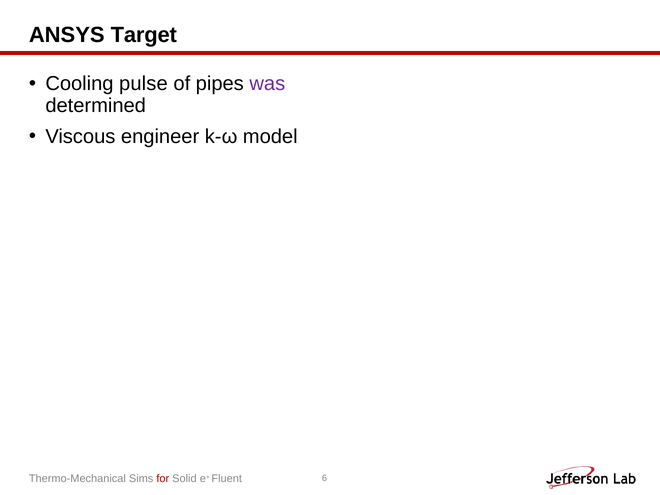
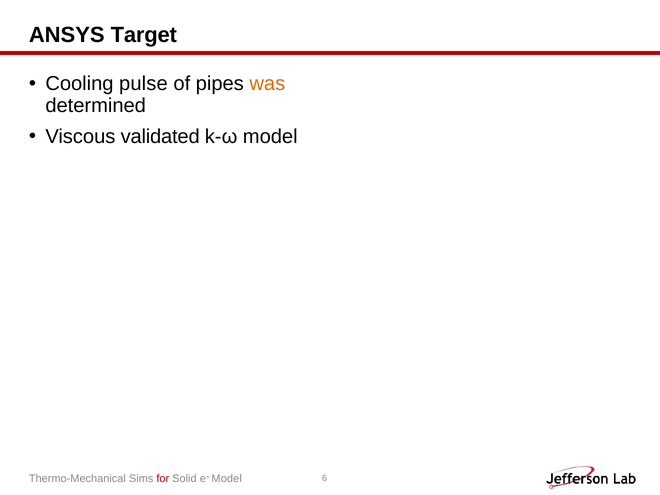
was colour: purple -> orange (267, 84)
engineer: engineer -> validated (160, 136)
e+ Fluent: Fluent -> Model (227, 479)
